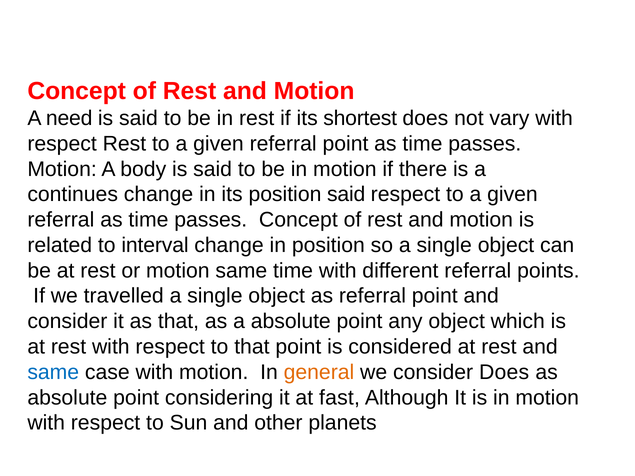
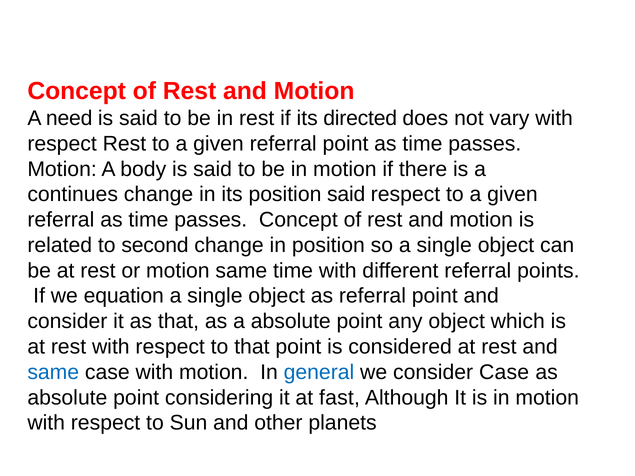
shortest: shortest -> directed (360, 118)
interval: interval -> second (155, 245)
travelled: travelled -> equation (124, 296)
general colour: orange -> blue (319, 372)
consider Does: Does -> Case (504, 372)
